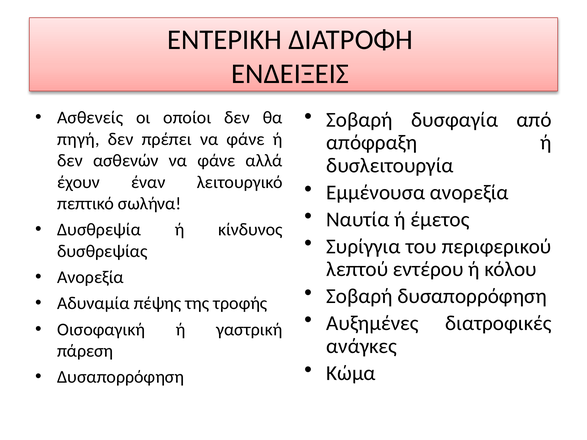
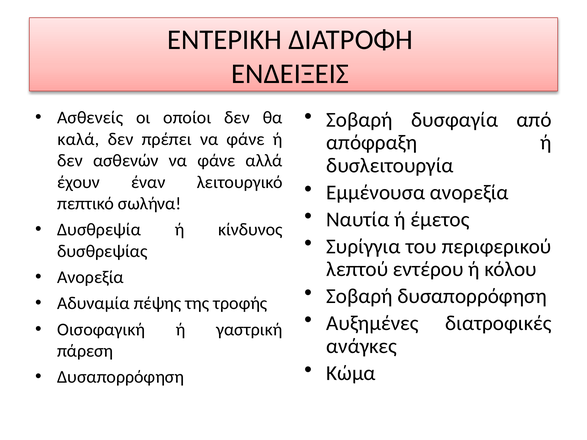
πηγή: πηγή -> καλά (78, 139)
